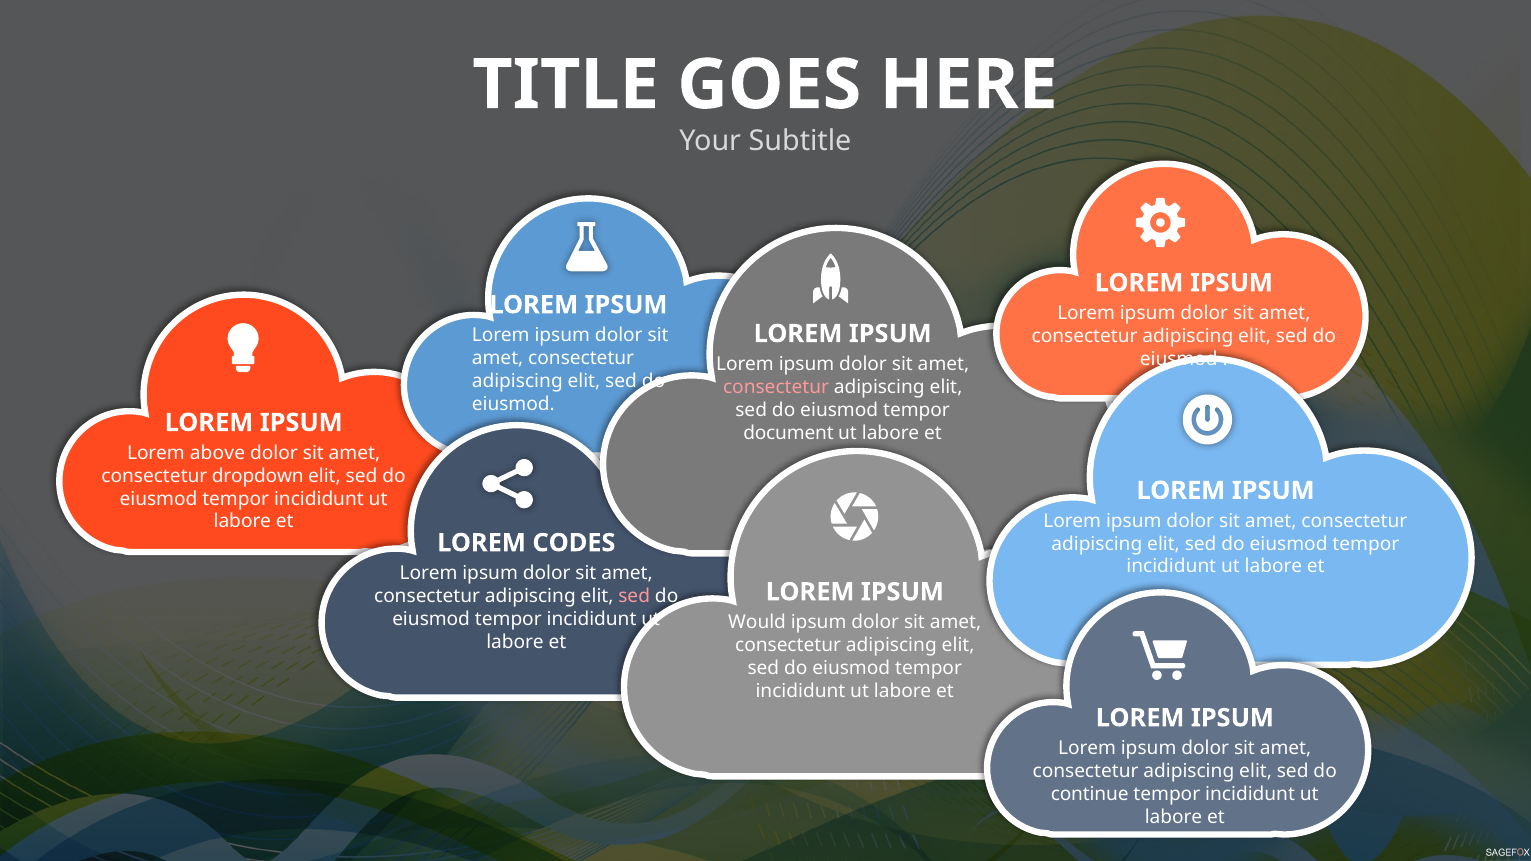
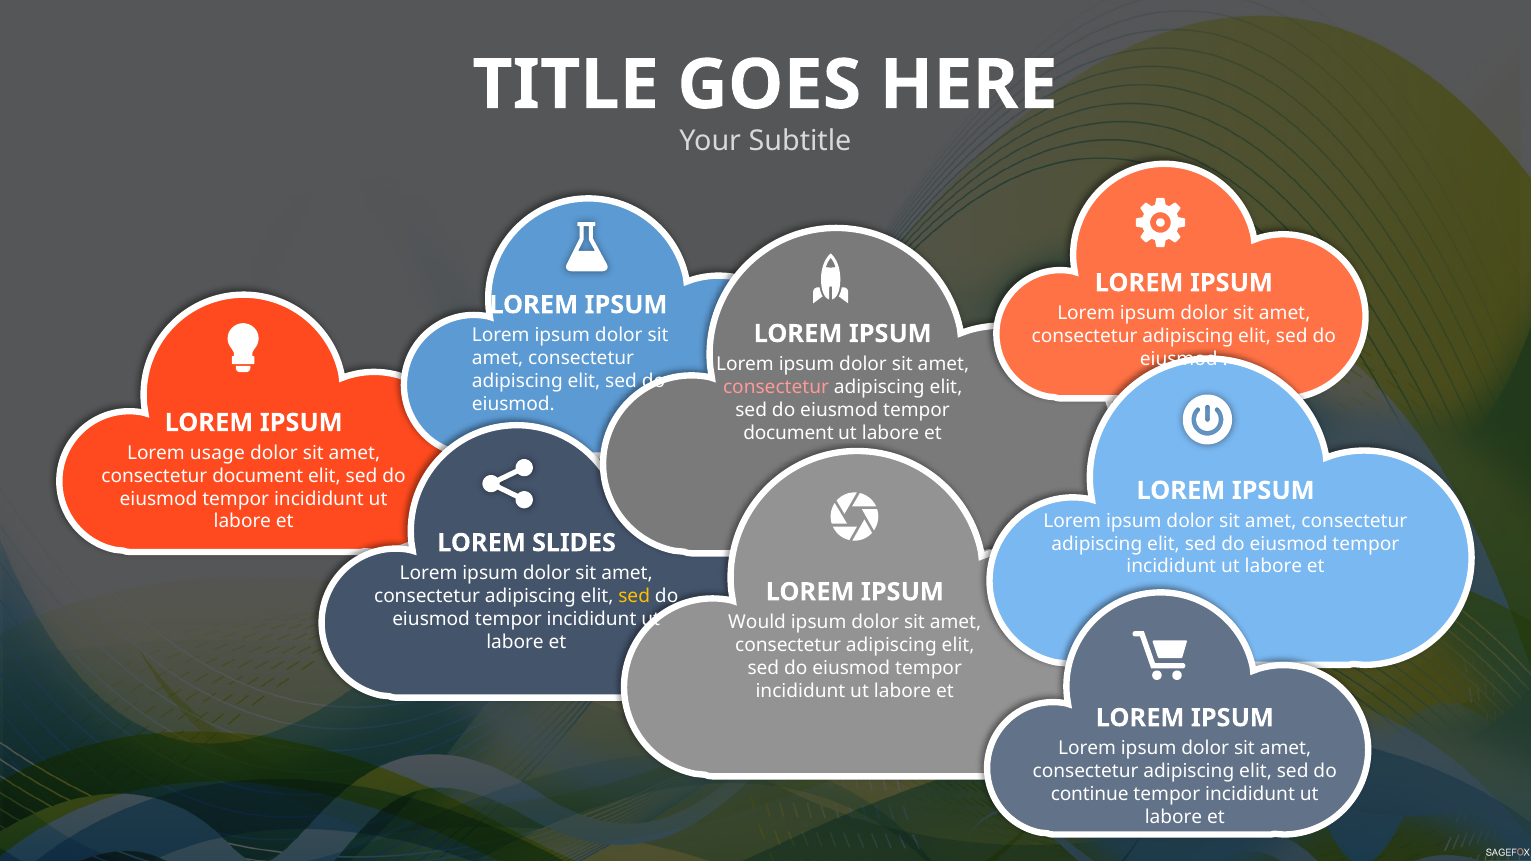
above: above -> usage (217, 453)
consectetur dropdown: dropdown -> document (258, 476)
CODES: CODES -> SLIDES (574, 543)
sed colour: pink -> yellow (634, 596)
